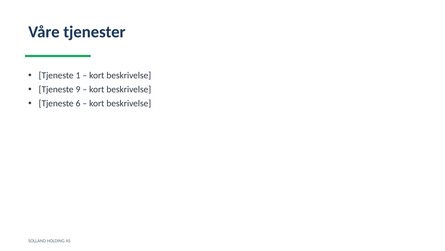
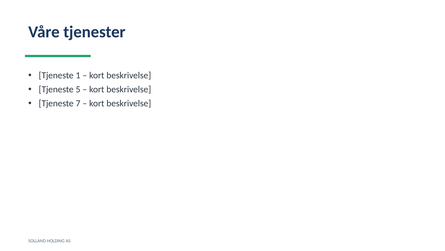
9: 9 -> 5 (78, 89)
6: 6 -> 7 (78, 103)
